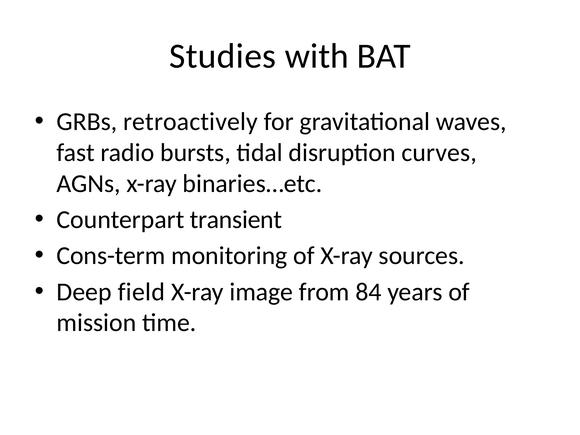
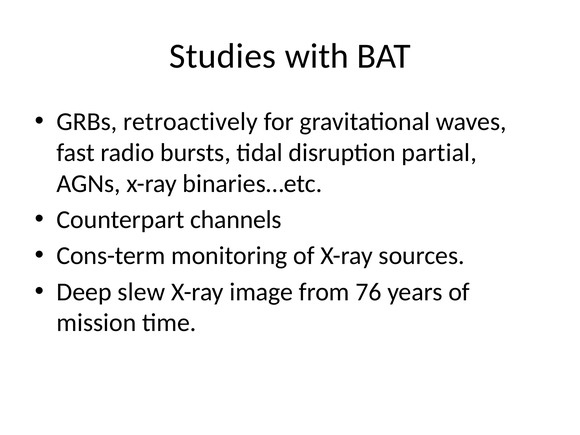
curves: curves -> partial (439, 153)
transient: transient -> channels (236, 220)
field: field -> slew (141, 292)
84: 84 -> 76 (368, 292)
